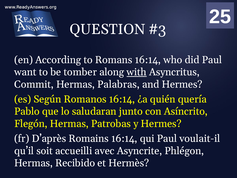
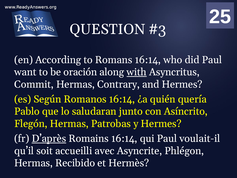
tomber: tomber -> oración (80, 72)
Palabras: Palabras -> Contrary (119, 84)
D’après underline: none -> present (49, 138)
